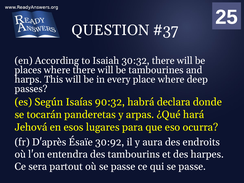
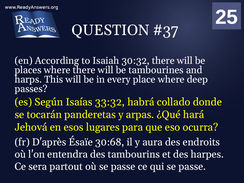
90:32: 90:32 -> 33:32 (110, 102)
declara: declara -> collado (174, 102)
30:92: 30:92 -> 30:68 (110, 142)
